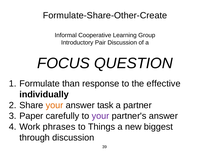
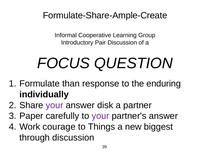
Formulate-Share-Other-Create: Formulate-Share-Other-Create -> Formulate-Share-Ample-Create (105, 15)
effective: effective -> enduring (164, 83)
your colour: orange -> purple (55, 105)
task: task -> disk (105, 105)
phrases: phrases -> courage (59, 127)
